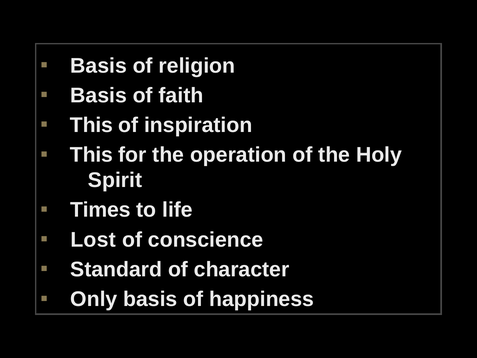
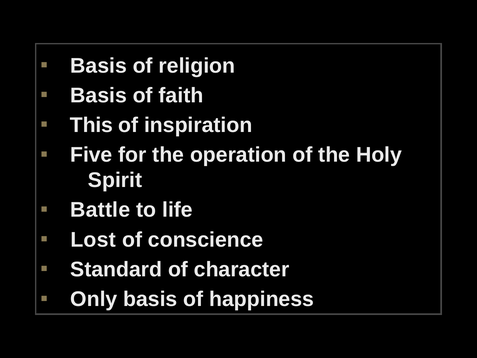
This: This -> Five (91, 155)
Times: Times -> Battle (100, 210)
